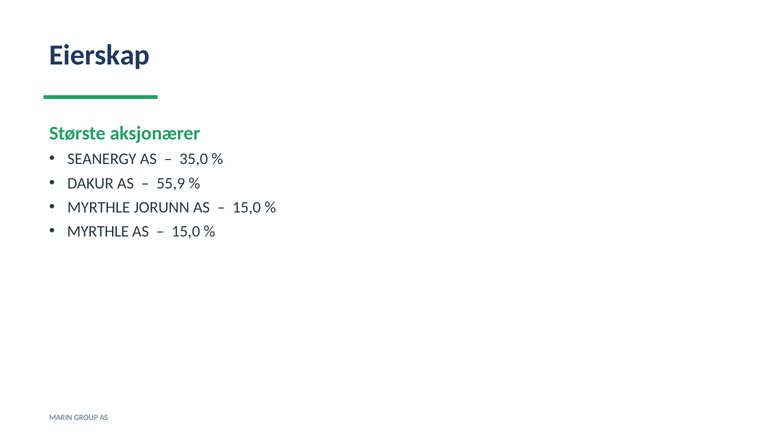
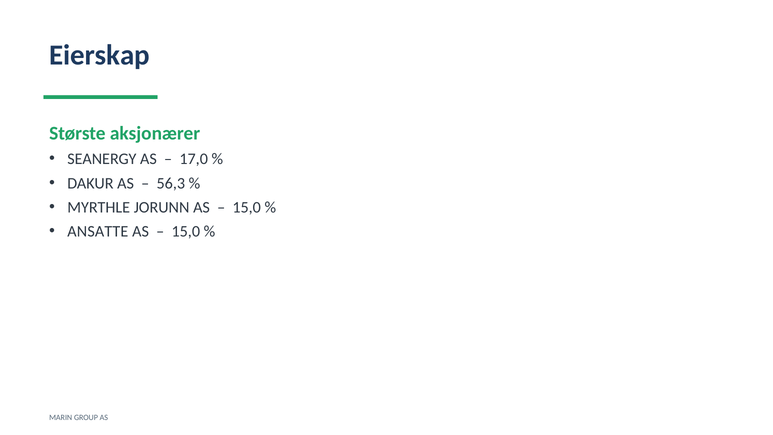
35,0: 35,0 -> 17,0 (194, 159)
55,9: 55,9 -> 56,3 (171, 183)
MYRTHLE: MYRTHLE -> ANSATTE (98, 231)
